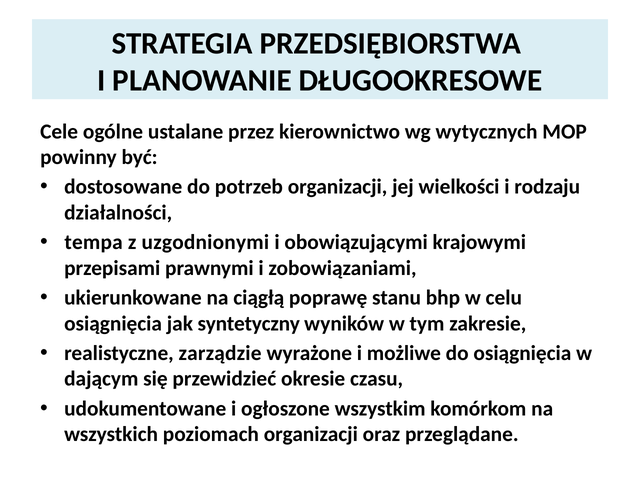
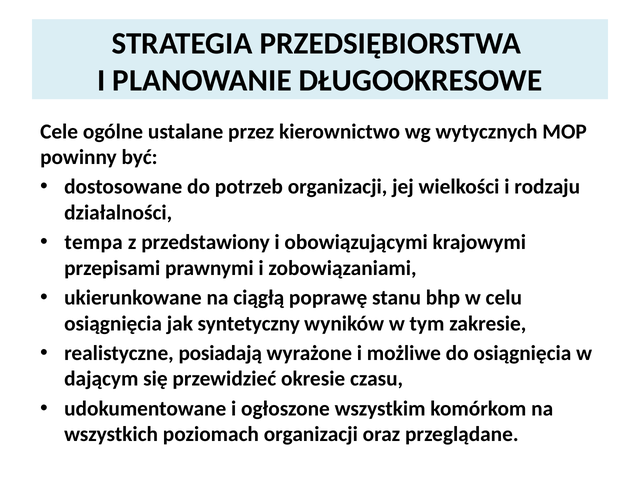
uzgodnionymi: uzgodnionymi -> przedstawiony (206, 242)
zarządzie: zarządzie -> posiadają (220, 353)
